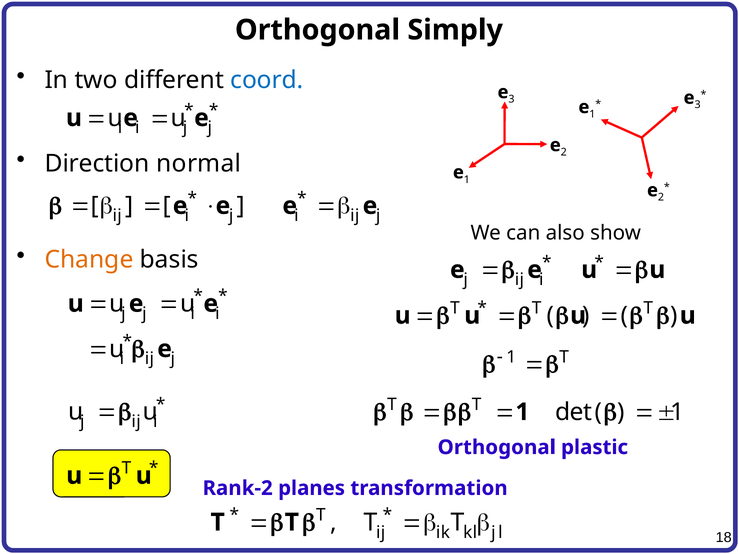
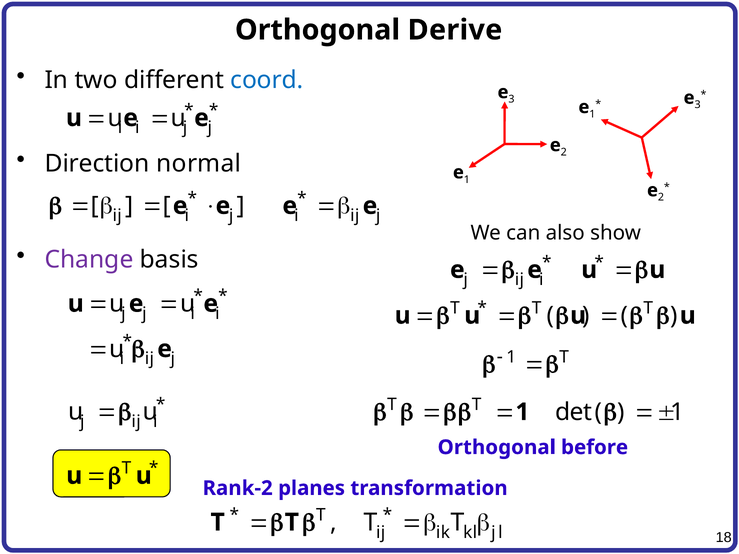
Simply: Simply -> Derive (455, 30)
Change colour: orange -> purple (89, 260)
plastic: plastic -> before (595, 448)
